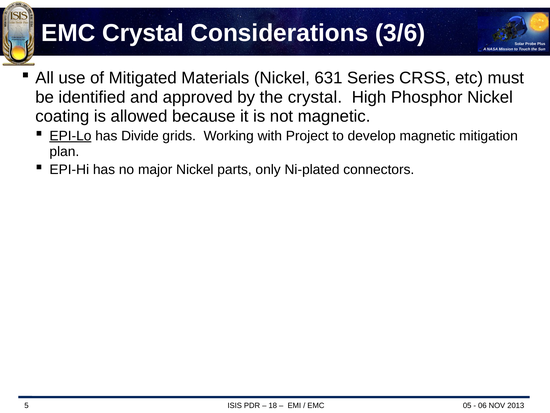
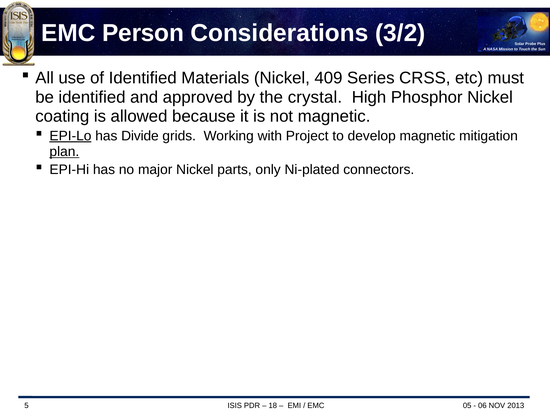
EMC Crystal: Crystal -> Person (143, 33)
3/6: 3/6 -> 3/2 (400, 33)
of Mitigated: Mitigated -> Identified (143, 78)
631: 631 -> 409 (328, 78)
plan underline: none -> present (64, 151)
